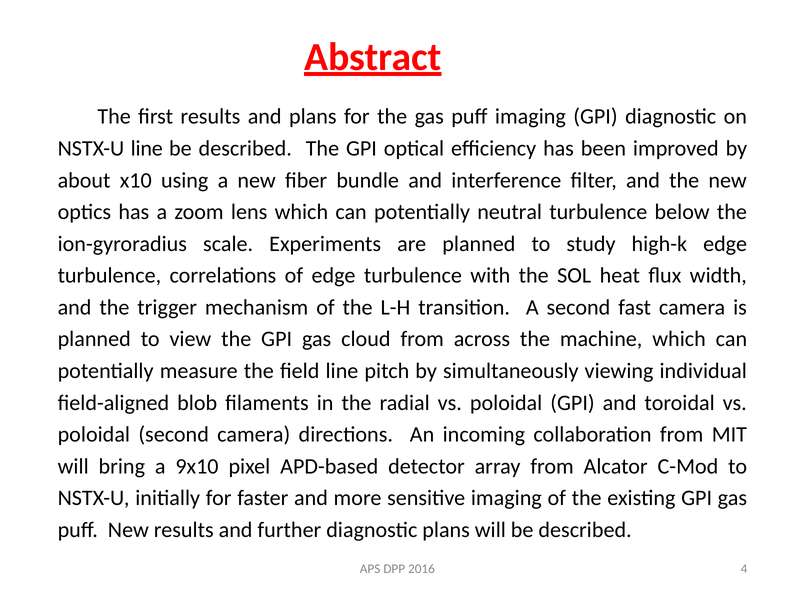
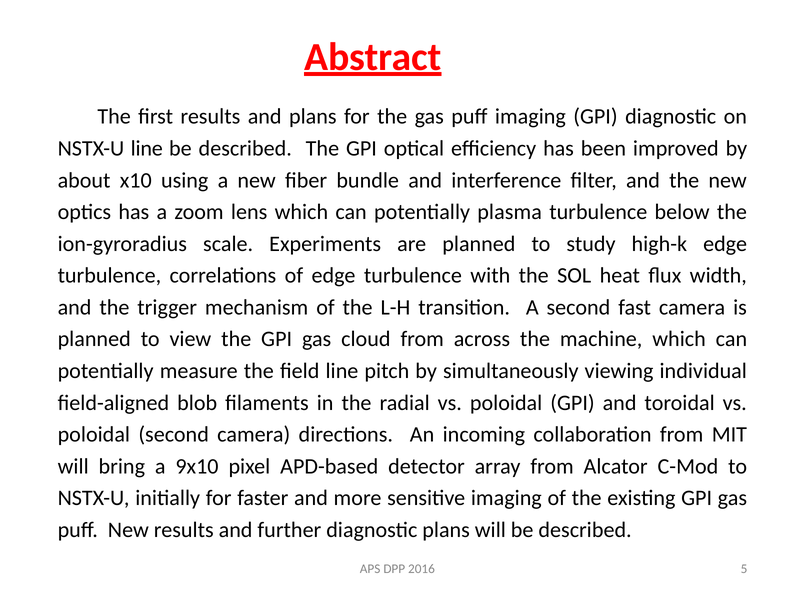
neutral: neutral -> plasma (510, 212)
4: 4 -> 5 (744, 569)
